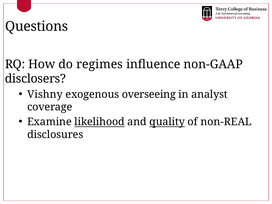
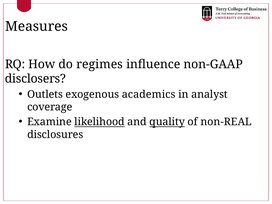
Questions: Questions -> Measures (36, 26)
Vishny: Vishny -> Outlets (45, 94)
overseeing: overseeing -> academics (149, 94)
